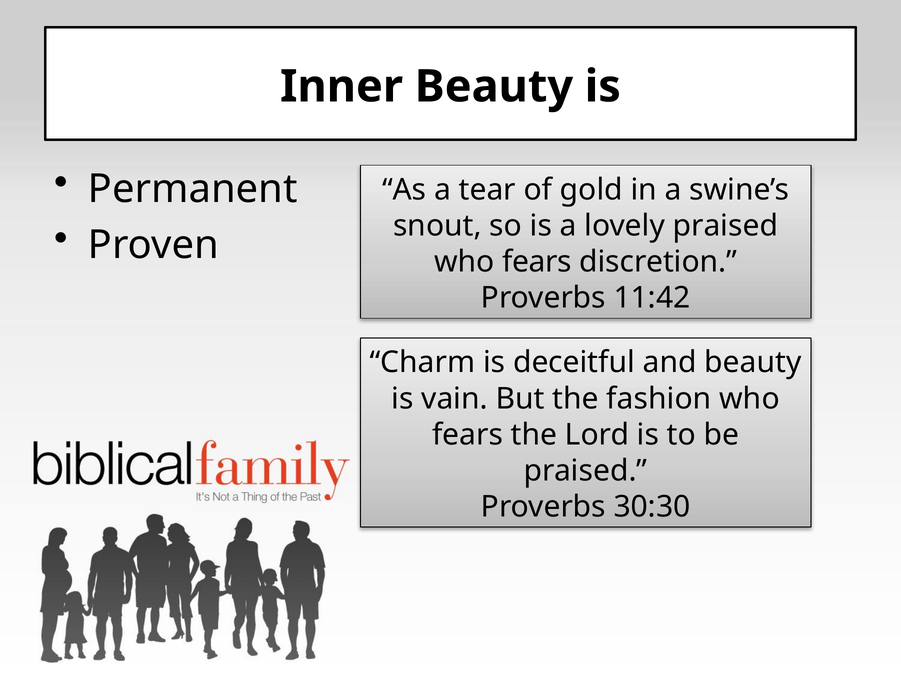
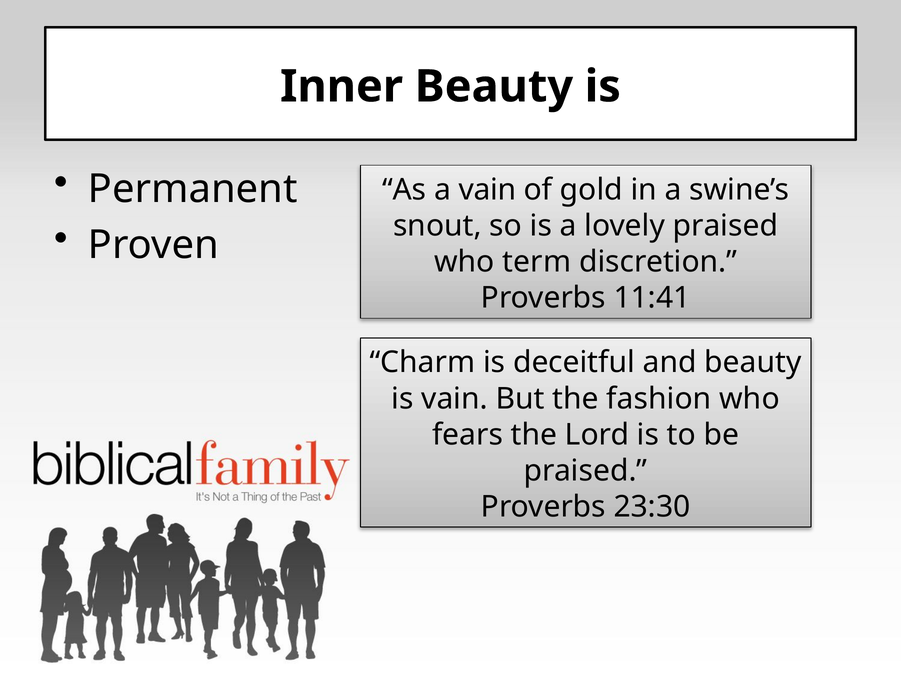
a tear: tear -> vain (487, 190)
fears: fears -> term (537, 262)
11:42: 11:42 -> 11:41 (652, 298)
30:30: 30:30 -> 23:30 (652, 507)
